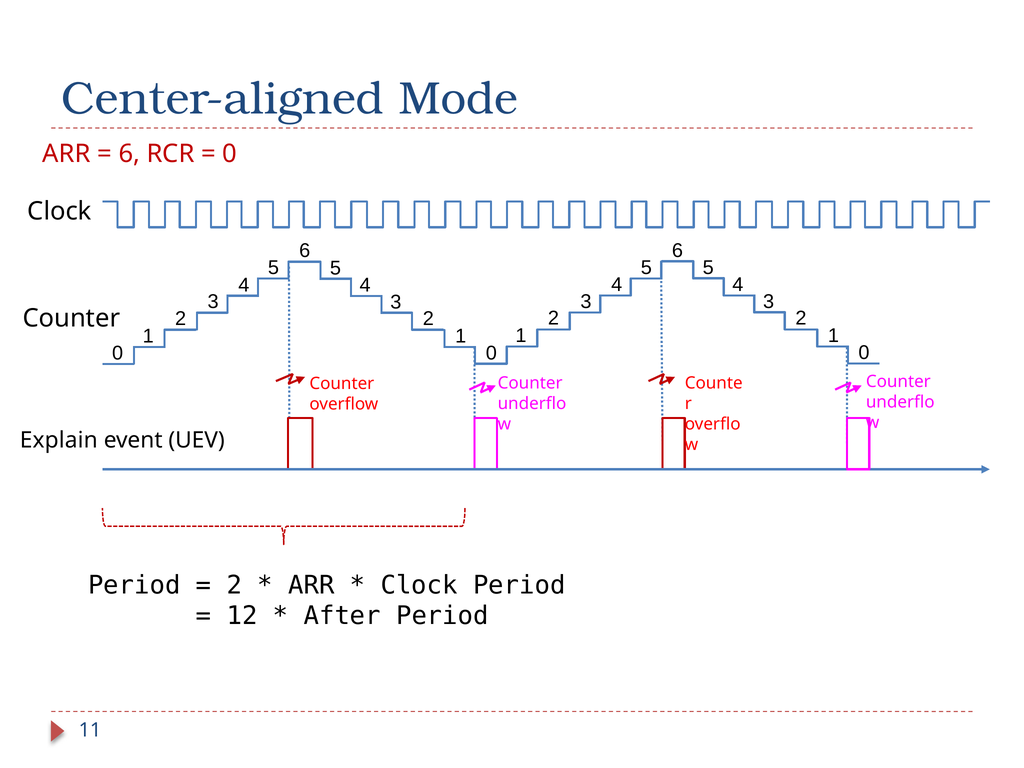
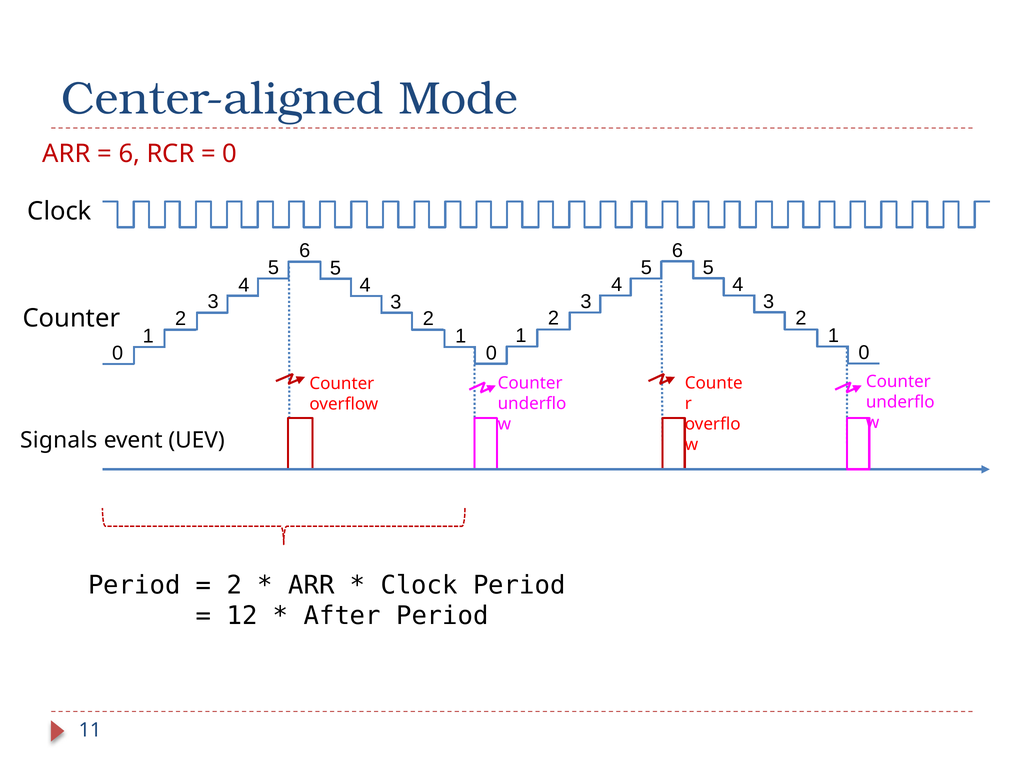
Explain: Explain -> Signals (59, 440)
